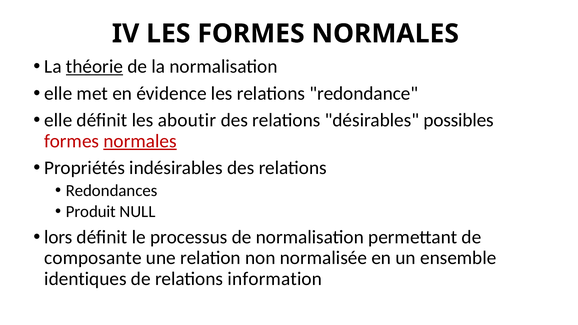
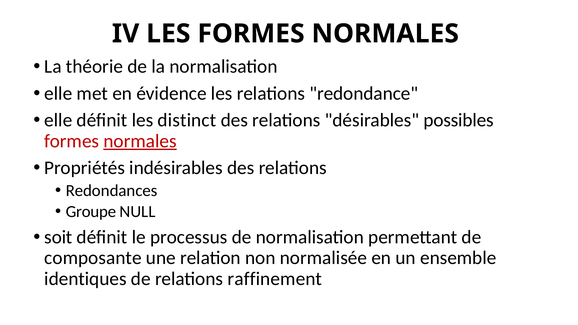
théorie underline: present -> none (94, 67)
aboutir: aboutir -> distinct (187, 120)
Produit: Produit -> Groupe (91, 212)
lors: lors -> soit (58, 237)
information: information -> raffinement (275, 279)
